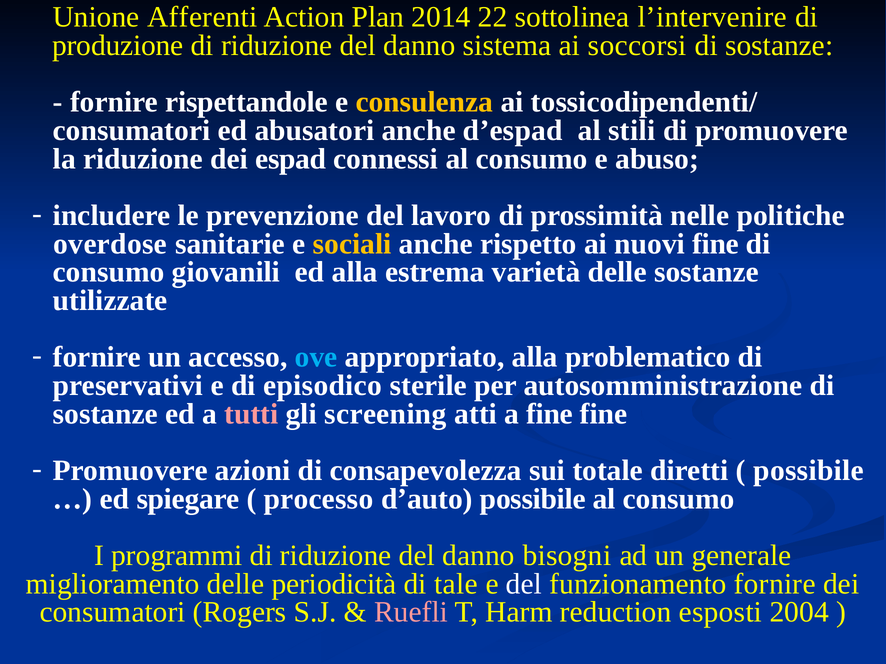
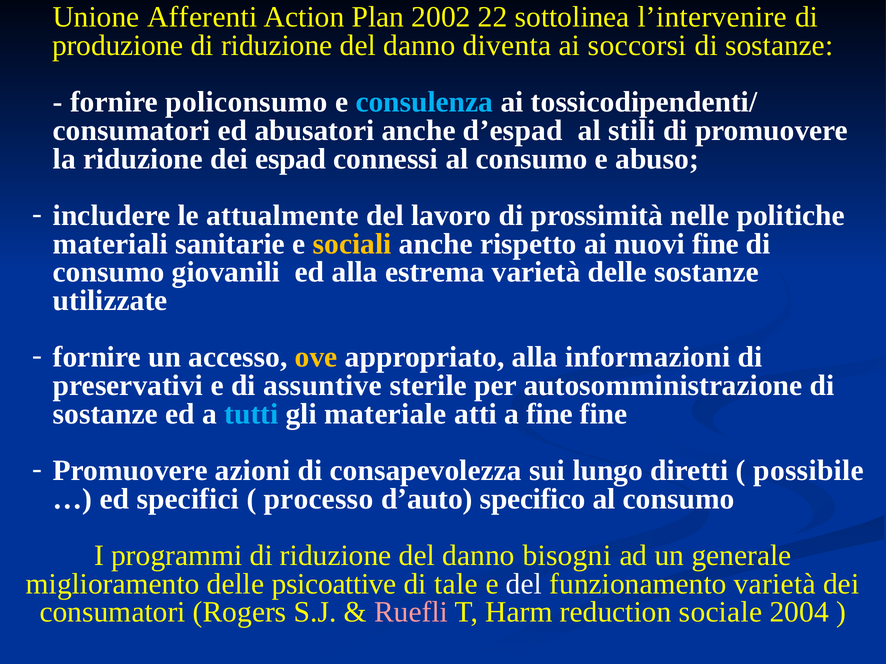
2014: 2014 -> 2002 (441, 17)
sistema: sistema -> diventa (507, 46)
rispettandole: rispettandole -> policonsumo (246, 102)
consulenza colour: yellow -> light blue (424, 102)
prevenzione: prevenzione -> attualmente (283, 216)
overdose: overdose -> materiali (110, 244)
ove colour: light blue -> yellow (316, 357)
problematico: problematico -> informazioni (648, 357)
episodico: episodico -> assuntive (323, 386)
tutti colour: pink -> light blue (251, 414)
screening: screening -> materiale (385, 414)
totale: totale -> lungo (608, 471)
spiegare: spiegare -> specifici (188, 499)
d’auto possibile: possibile -> specifico (533, 499)
periodicità: periodicità -> psicoattive (334, 584)
funzionamento fornire: fornire -> varietà (775, 584)
esposti: esposti -> sociale (720, 613)
